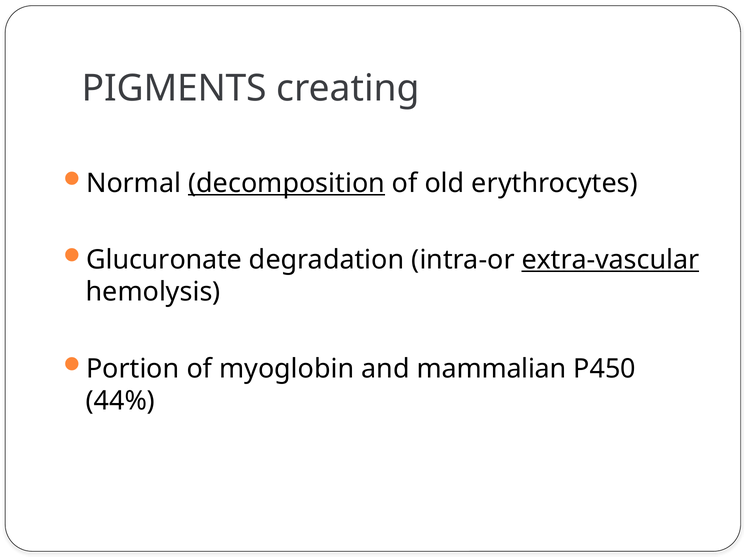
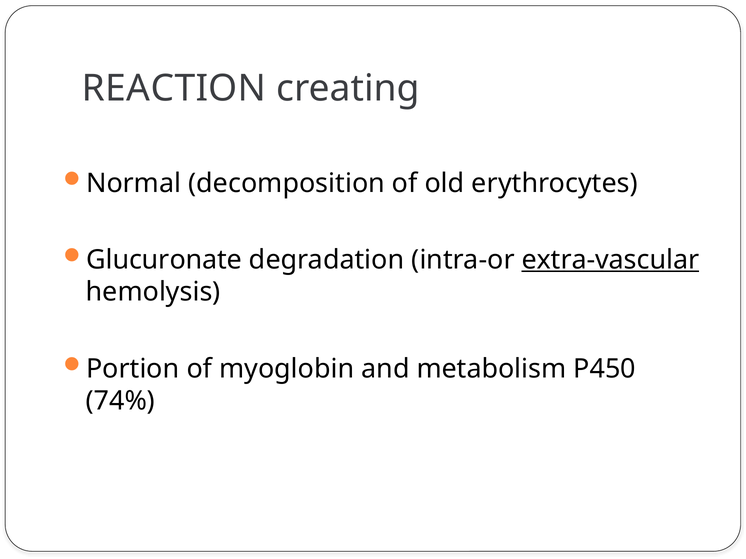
PIGMENTS: PIGMENTS -> REACTION (174, 88)
decomposition underline: present -> none (287, 183)
mammalian: mammalian -> metabolism (491, 369)
44%: 44% -> 74% (120, 401)
